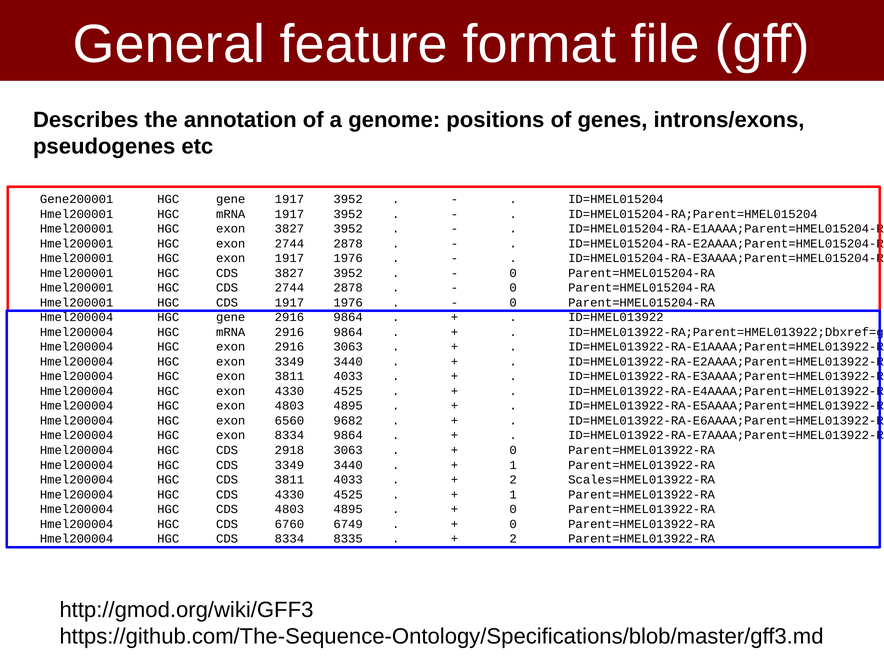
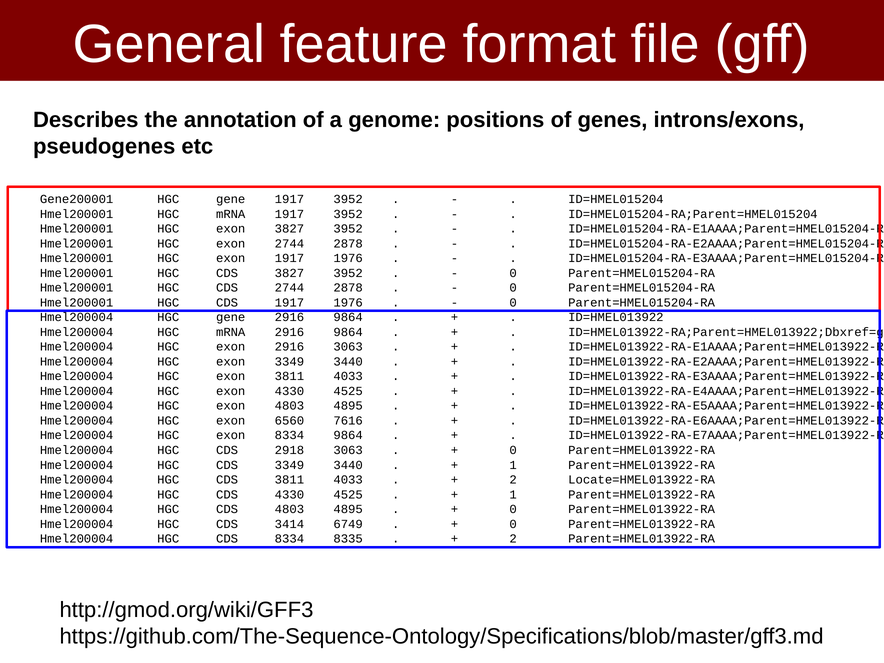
9682: 9682 -> 7616 (348, 421)
Scales=HMEL013922-RA: Scales=HMEL013922-RA -> Locate=HMEL013922-RA (642, 480)
6760: 6760 -> 3414 (289, 524)
